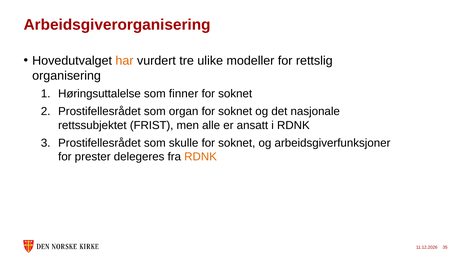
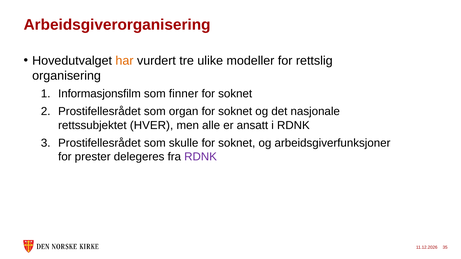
Høringsuttalelse: Høringsuttalelse -> Informasjonsfilm (99, 94)
FRIST: FRIST -> HVER (152, 125)
RDNK colour: orange -> purple (201, 157)
